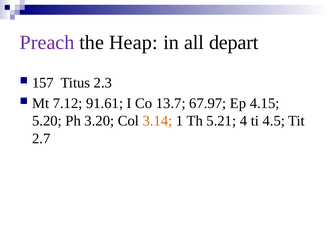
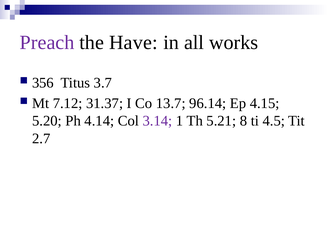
Heap: Heap -> Have (133, 43)
depart: depart -> works (234, 43)
157: 157 -> 356 (43, 83)
2.3: 2.3 -> 3.7 (103, 83)
91.61: 91.61 -> 31.37 (105, 103)
67.97: 67.97 -> 96.14 (208, 103)
3.20: 3.20 -> 4.14 (99, 121)
3.14 colour: orange -> purple (157, 121)
4: 4 -> 8 (243, 121)
